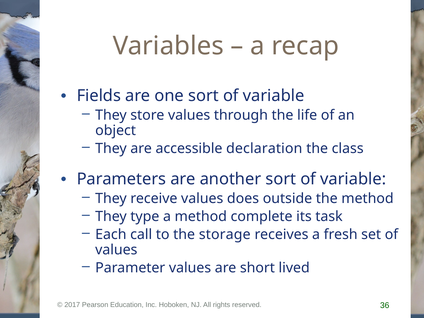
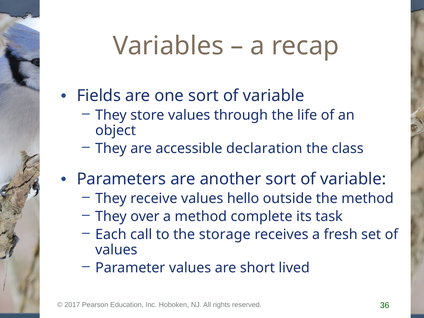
does: does -> hello (243, 198)
type: type -> over (145, 217)
